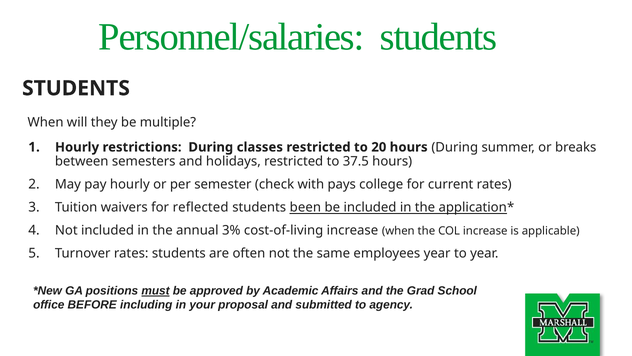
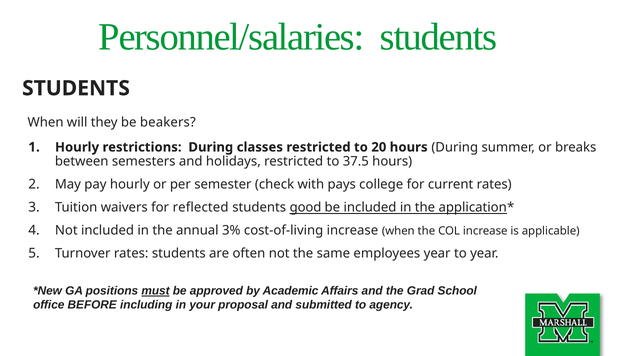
multiple: multiple -> beakers (168, 122)
been: been -> good (306, 207)
